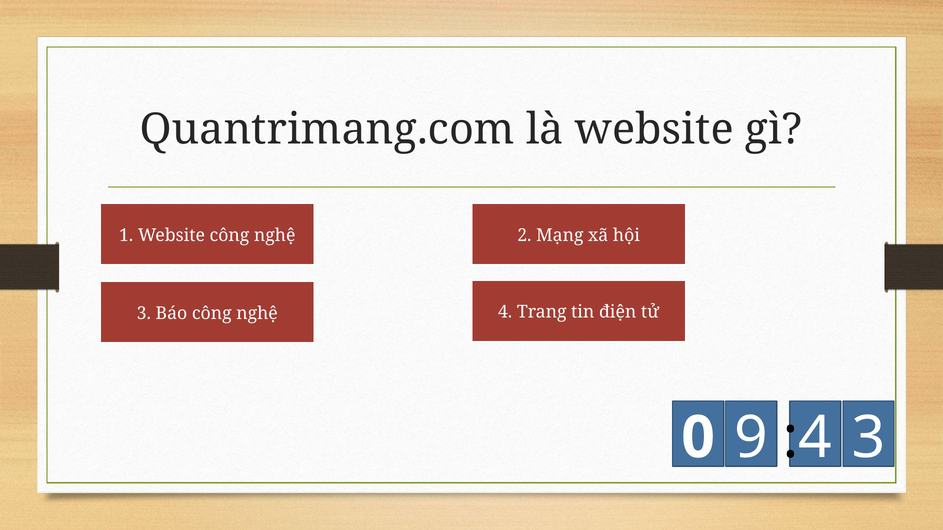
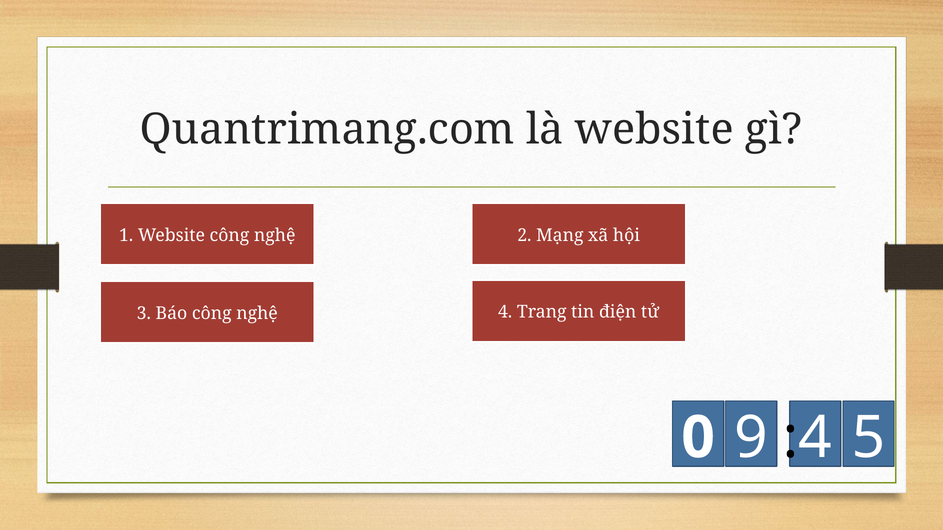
9 3: 3 -> 5 (869, 438)
